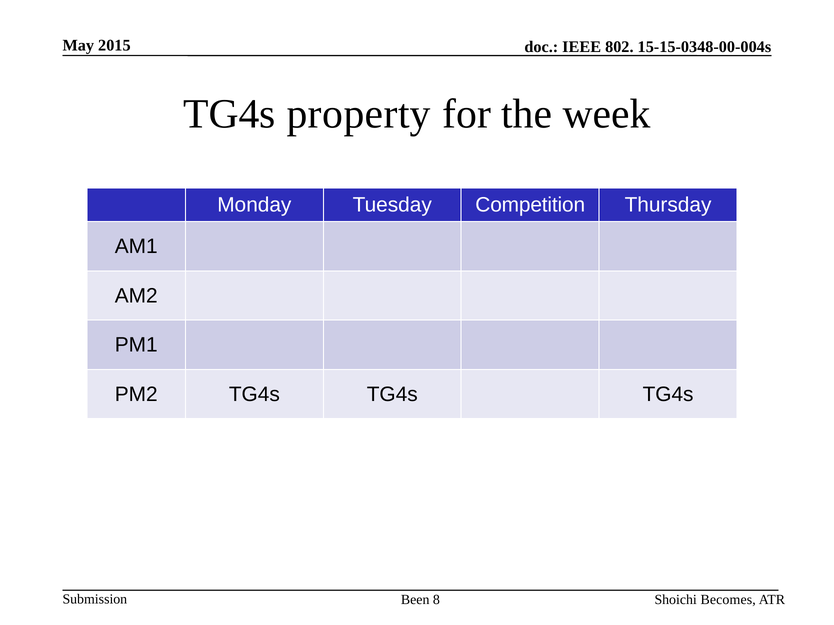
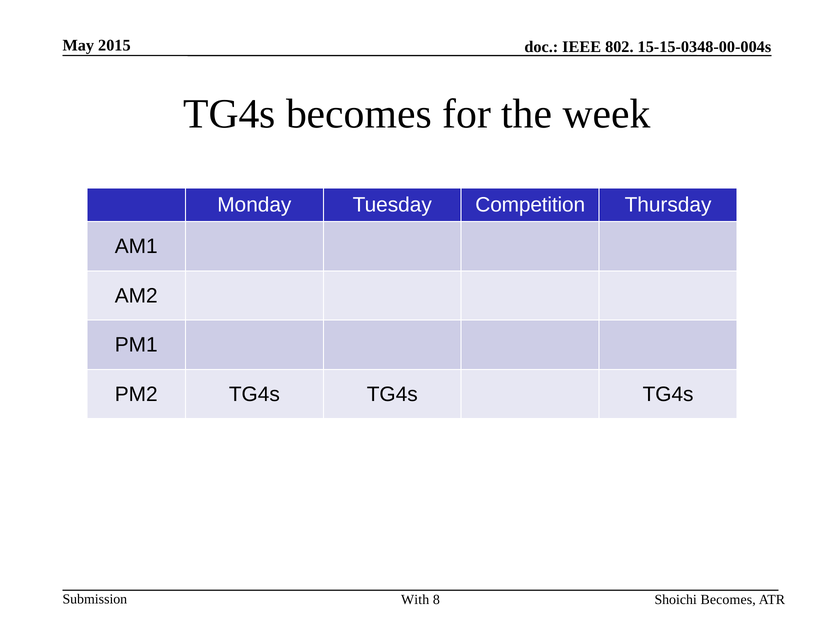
TG4s property: property -> becomes (359, 114)
Been: Been -> With (415, 600)
